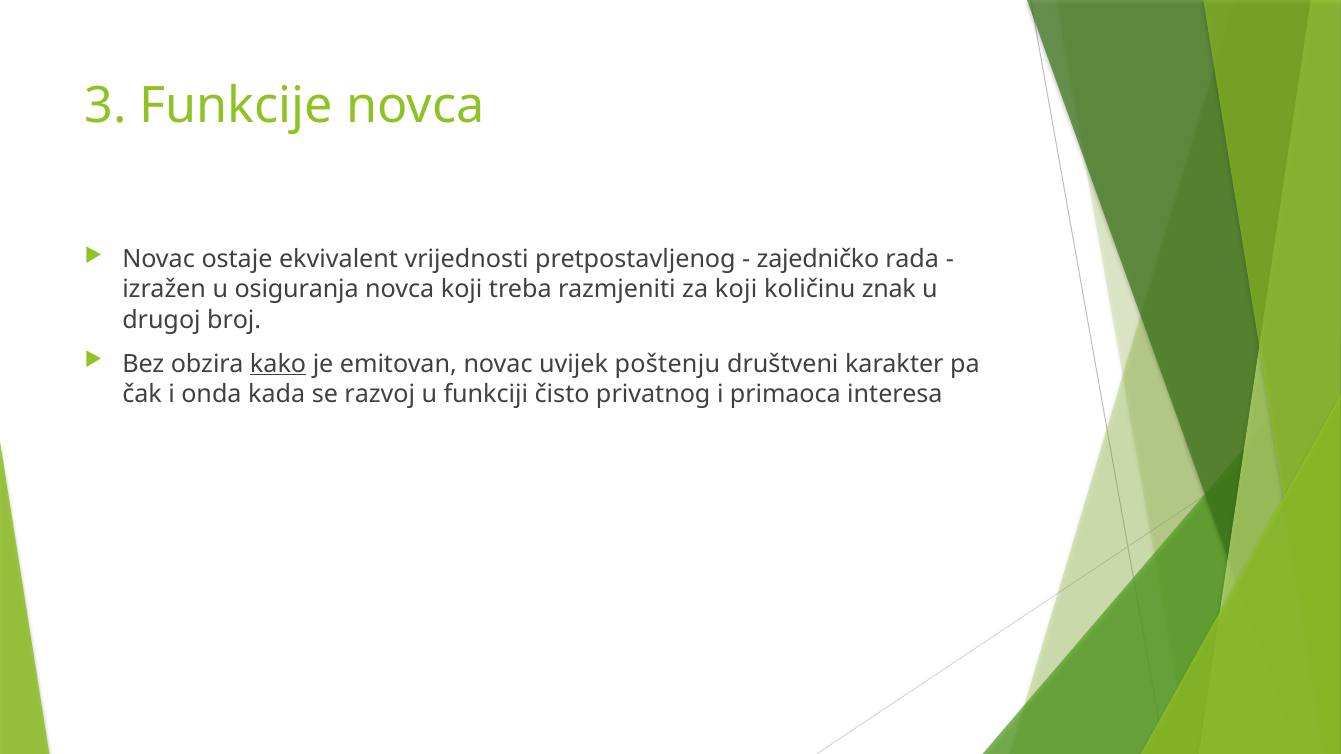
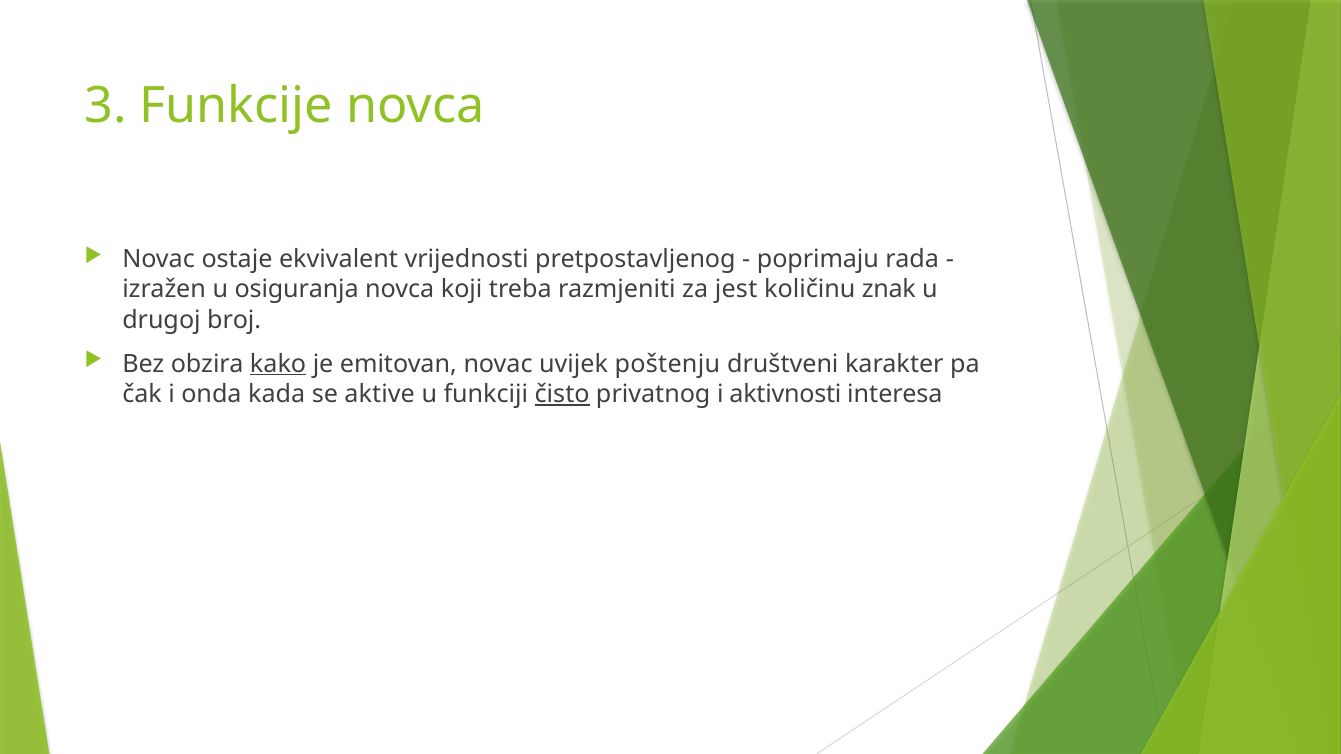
zajedničko: zajedničko -> poprimaju (818, 260)
za koji: koji -> jest (736, 290)
razvoj: razvoj -> aktive (380, 394)
čisto underline: none -> present (562, 394)
primaoca: primaoca -> aktivnosti (785, 394)
